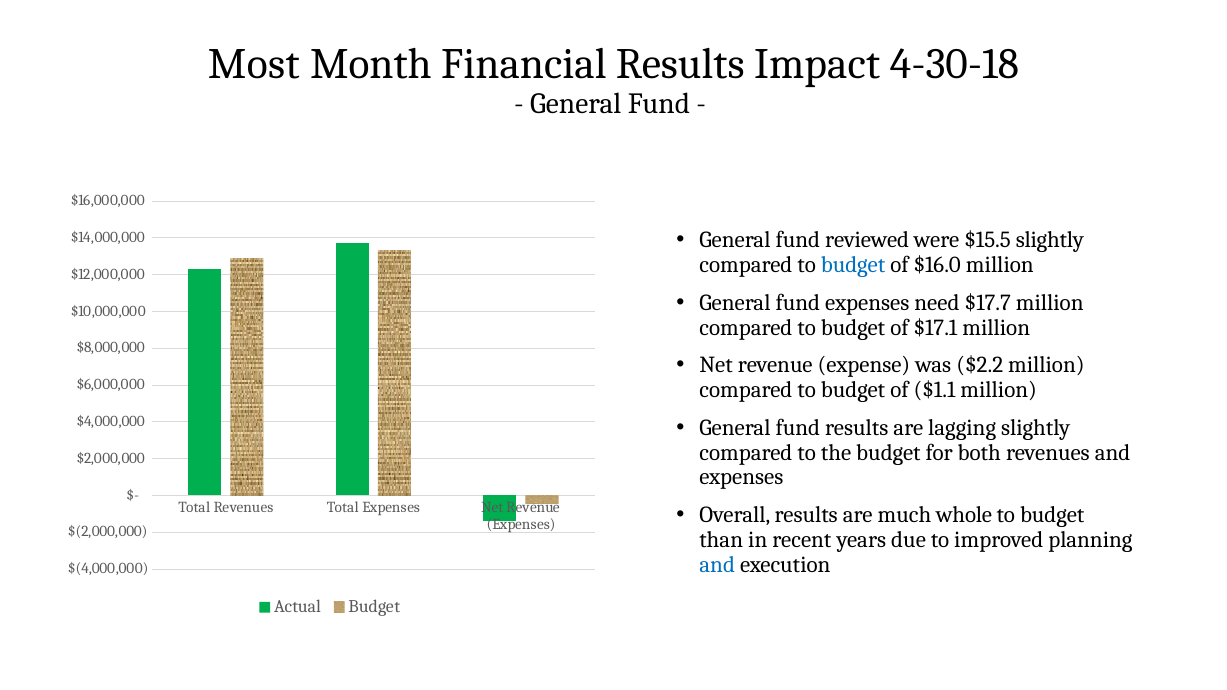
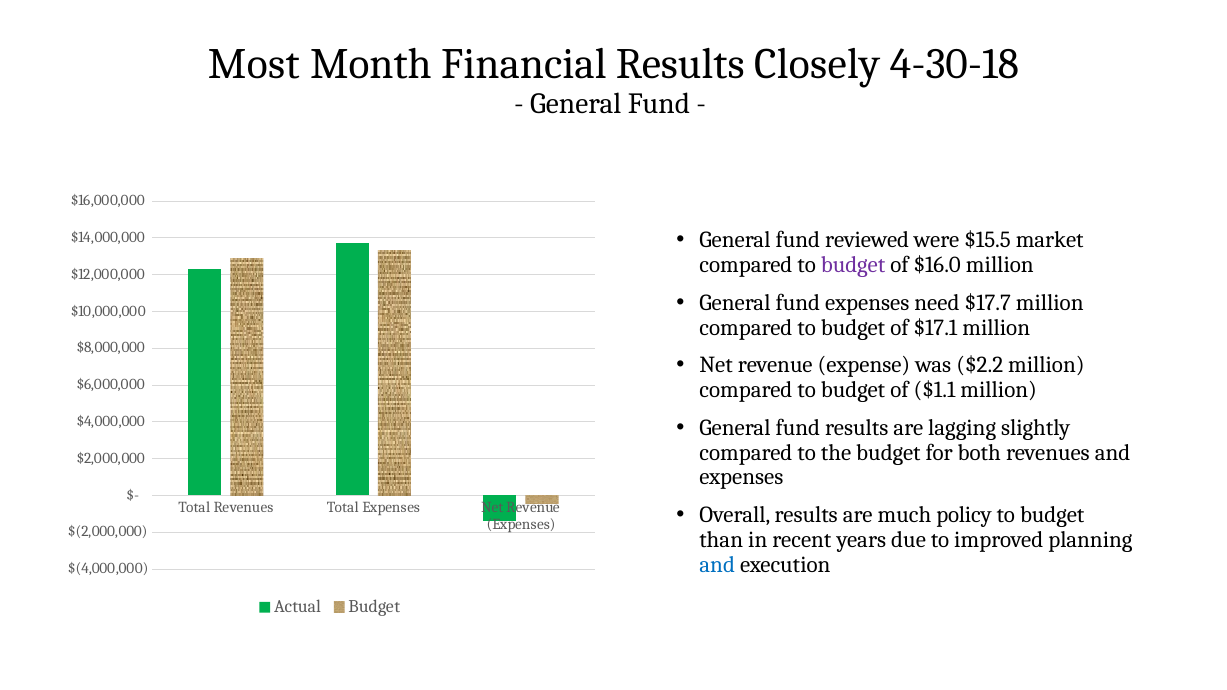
Impact: Impact -> Closely (817, 65)
$15.5 slightly: slightly -> market (1050, 240)
budget colour: blue -> purple (853, 265)
whole: whole -> policy (964, 515)
